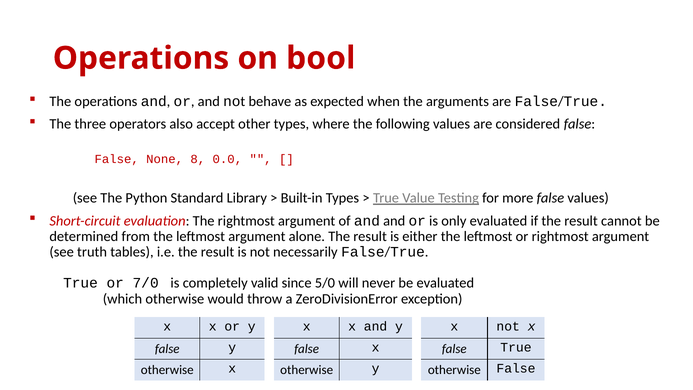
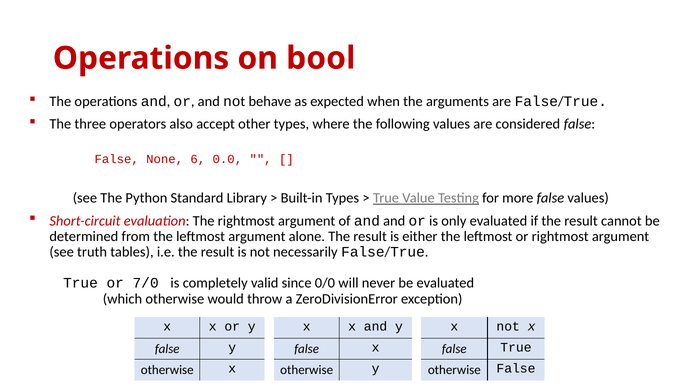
8: 8 -> 6 (198, 159)
5/0: 5/0 -> 0/0 (325, 283)
